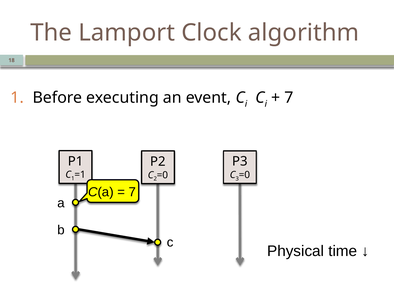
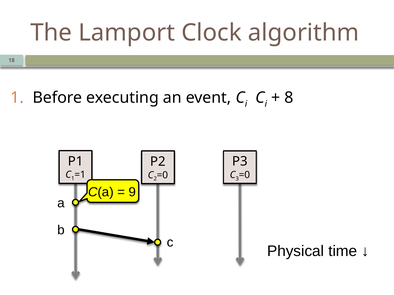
7: 7 -> 8 (289, 98)
7: 7 -> 9 (132, 192)
